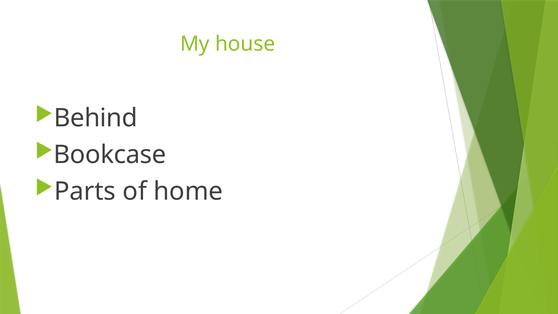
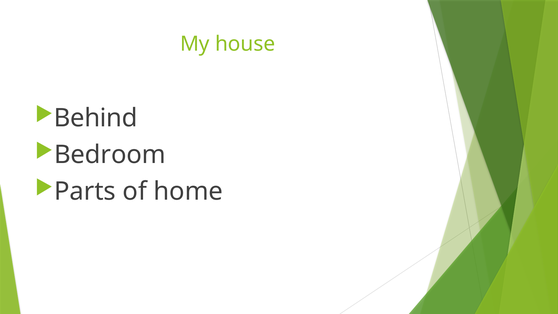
Bookcase: Bookcase -> Bedroom (110, 155)
